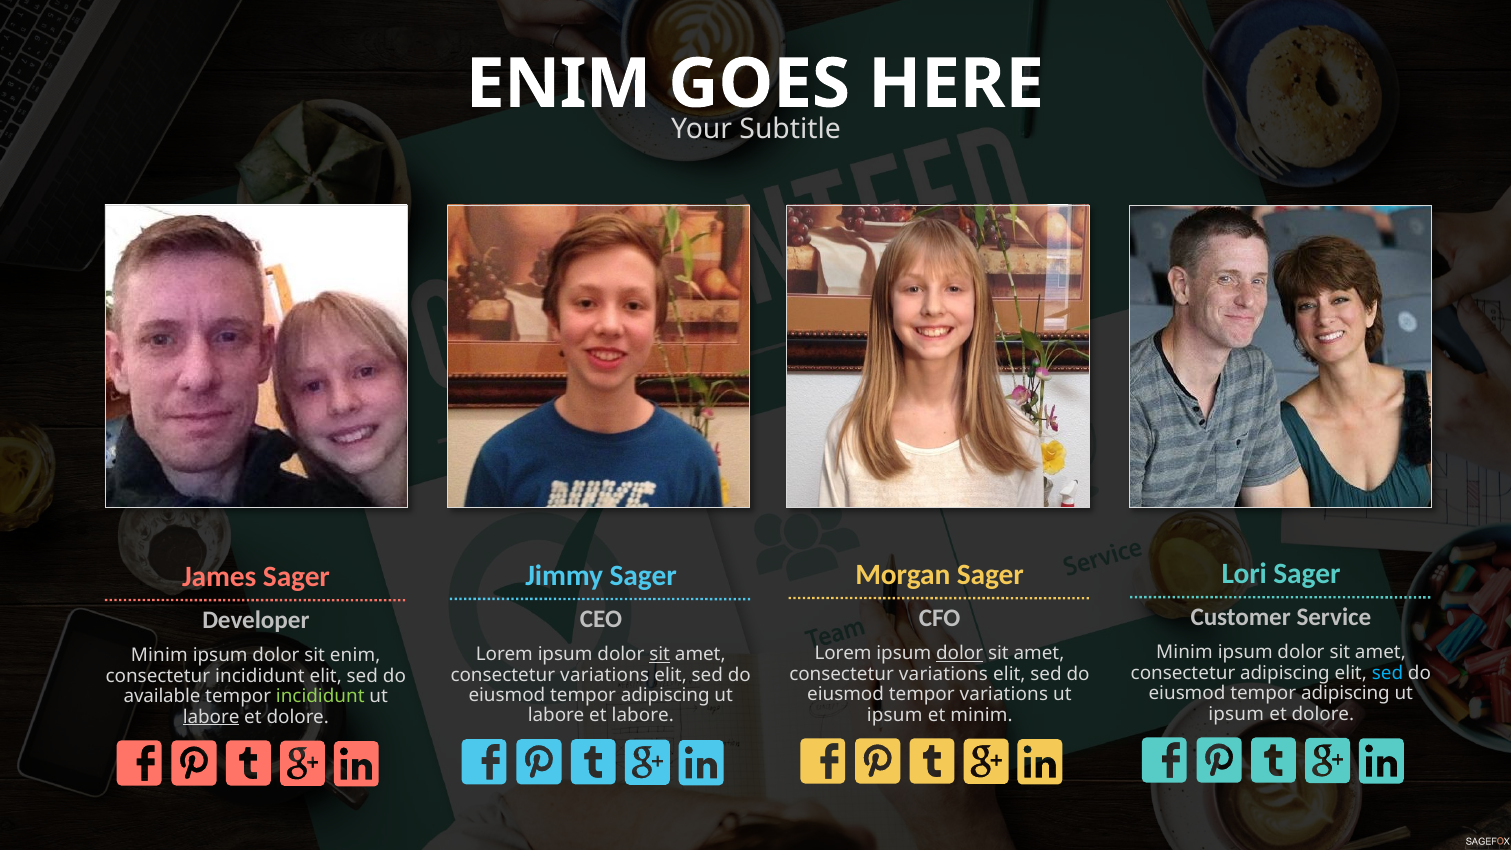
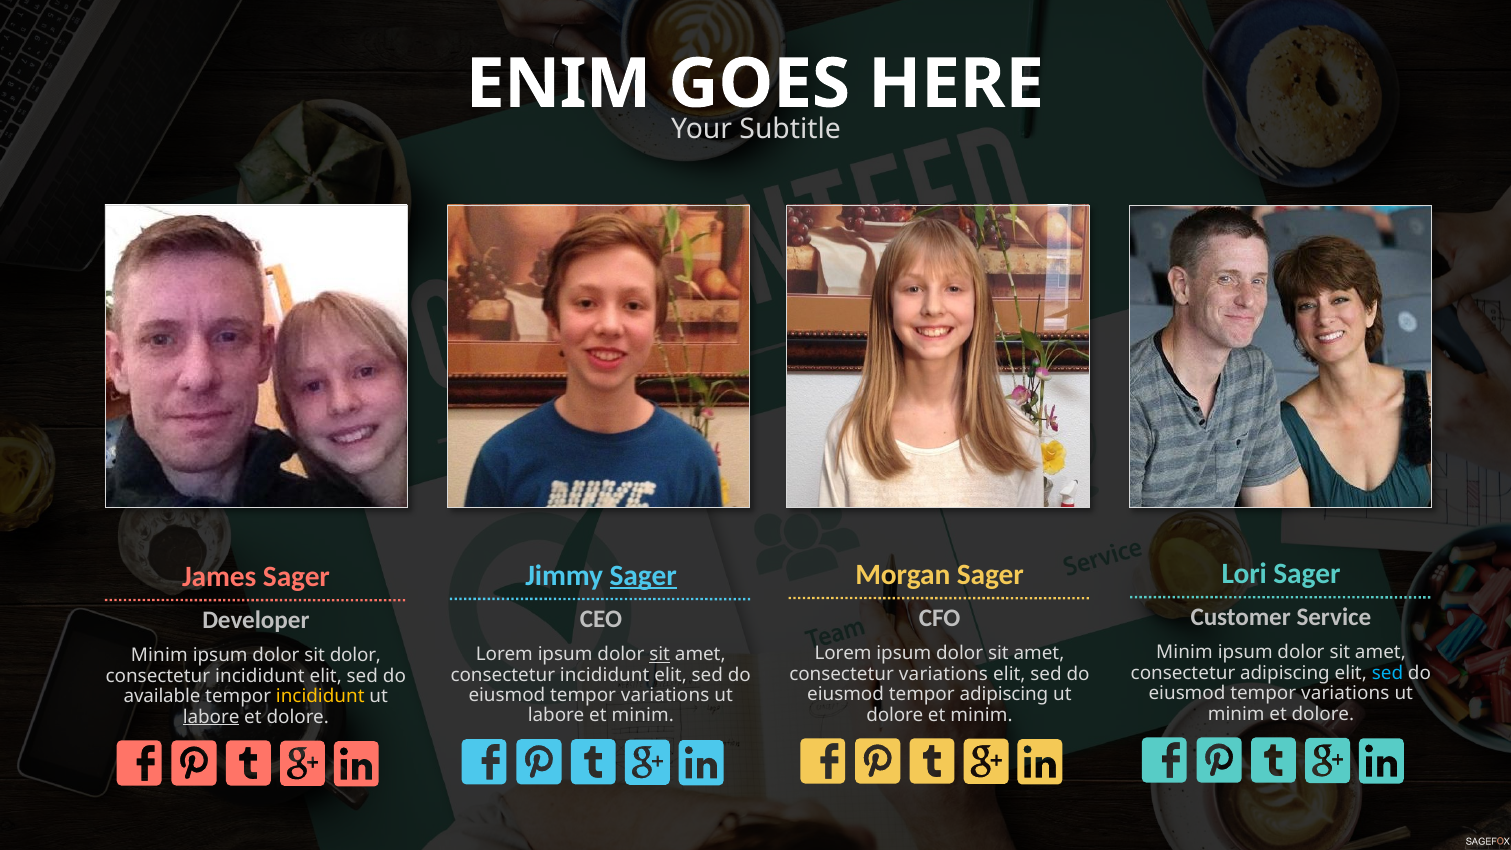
Sager underline: none -> present (643, 575)
dolor underline: present -> none (960, 654)
sit enim: enim -> dolor (355, 656)
variations: variations -> incididunt (605, 675)
adipiscing: adipiscing -> variations (1345, 693)
tempor variations: variations -> adipiscing (1004, 694)
adipiscing: adipiscing -> variations (665, 695)
incididunt colour: light green -> yellow (320, 696)
ipsum: ipsum -> minim (1236, 714)
ipsum: ipsum -> dolore (895, 715)
labore et labore: labore -> minim (643, 716)
